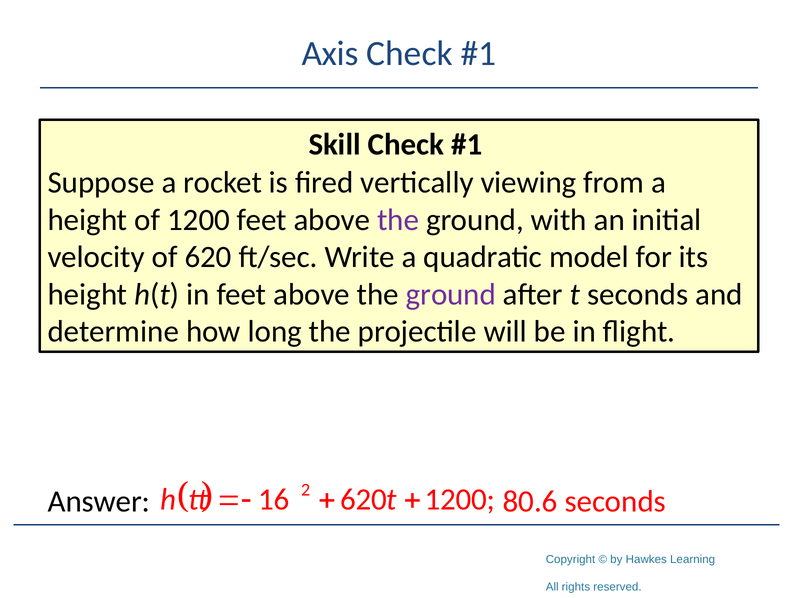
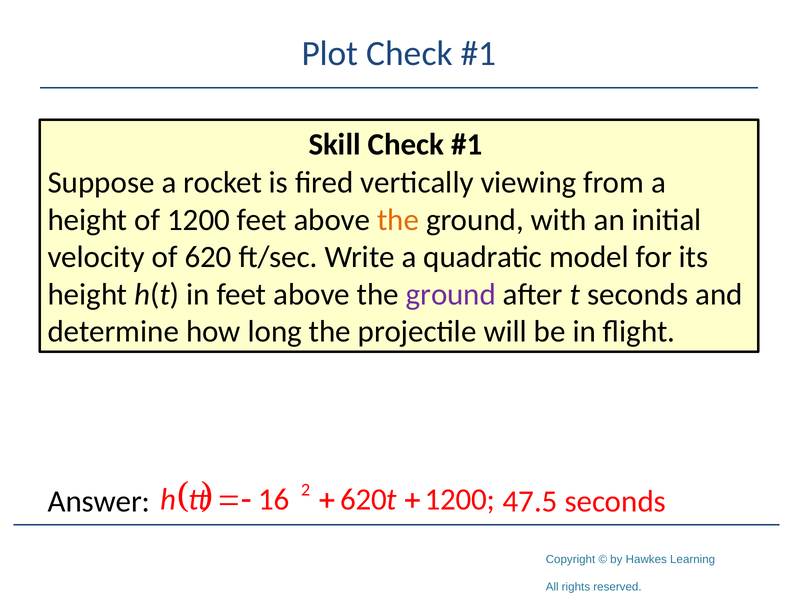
Axis: Axis -> Plot (330, 54)
the colour: purple -> orange (398, 220)
80.6: 80.6 -> 47.5 (530, 502)
